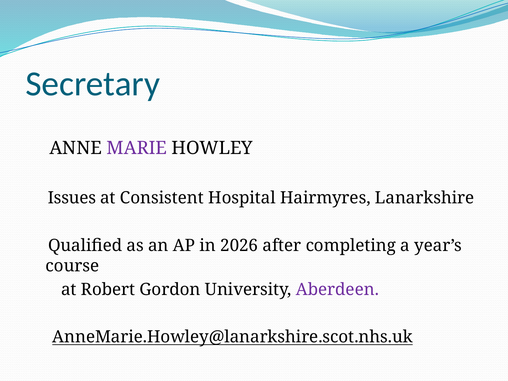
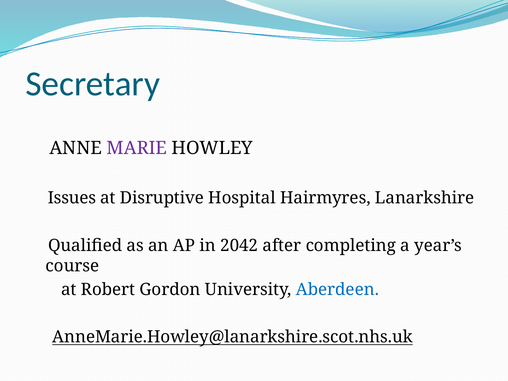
Consistent: Consistent -> Disruptive (162, 198)
2026: 2026 -> 2042 (239, 245)
Aberdeen colour: purple -> blue (337, 289)
